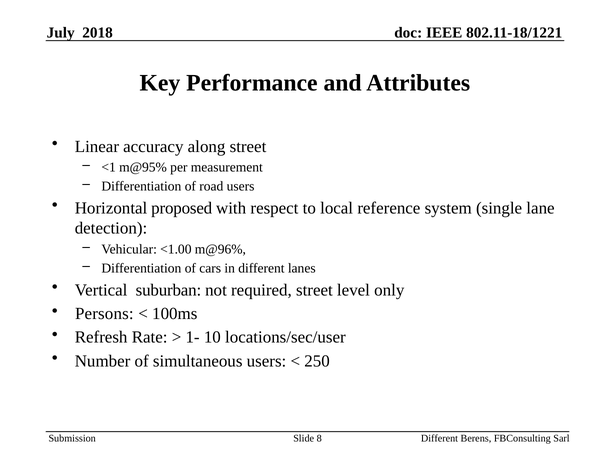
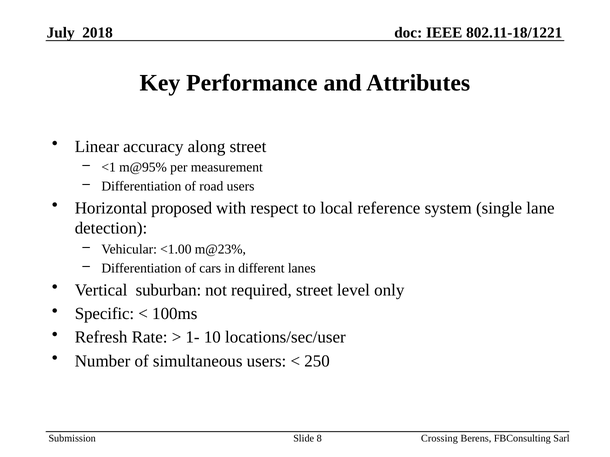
m@96%: m@96% -> m@23% (220, 249)
Persons: Persons -> Specific (104, 314)
8 Different: Different -> Crossing (439, 439)
